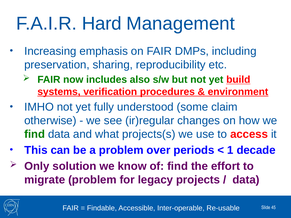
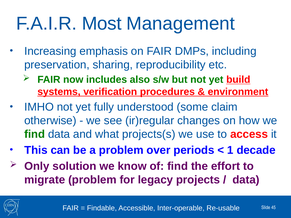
Hard: Hard -> Most (102, 24)
